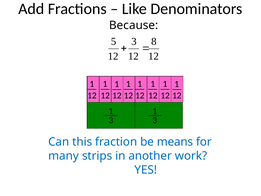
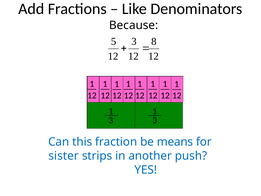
many: many -> sister (64, 156)
work: work -> push (191, 156)
